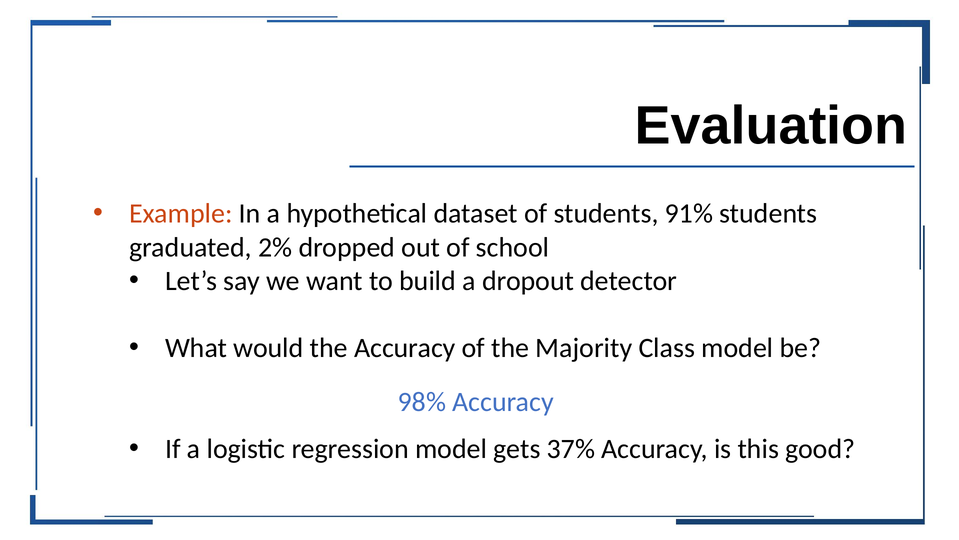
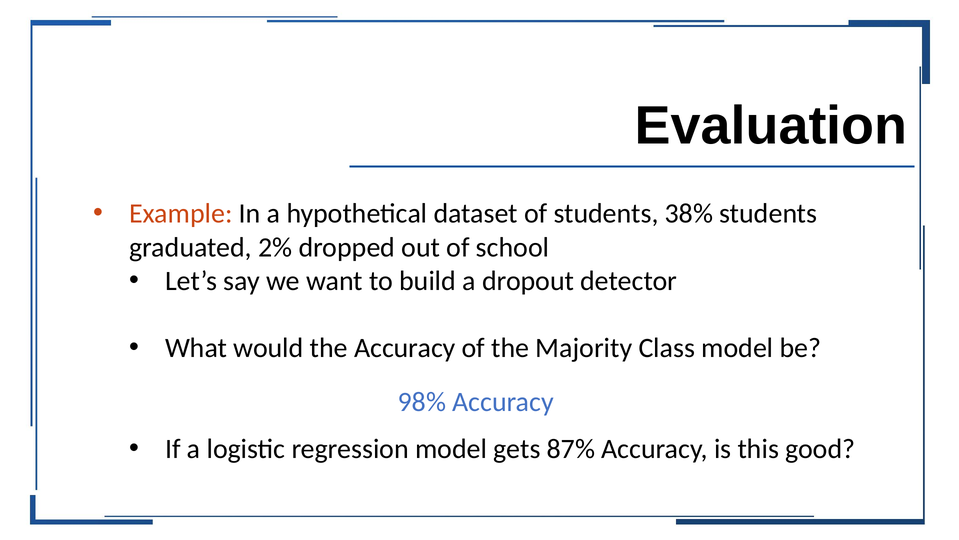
91%: 91% -> 38% (689, 213)
37%: 37% -> 87% (571, 449)
